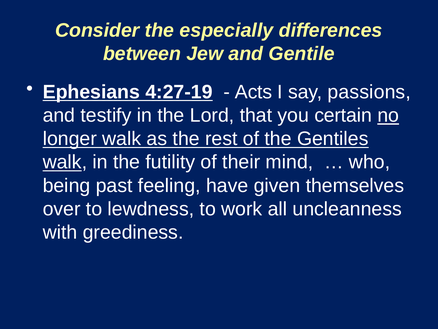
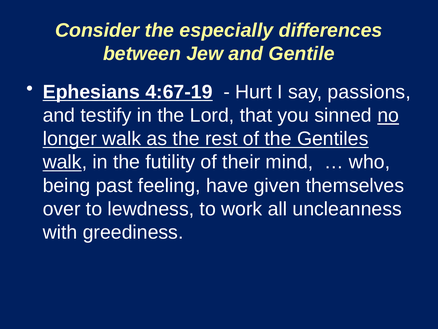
4:27-19: 4:27-19 -> 4:67-19 (179, 92)
Acts: Acts -> Hurt (253, 92)
certain: certain -> sinned (343, 115)
